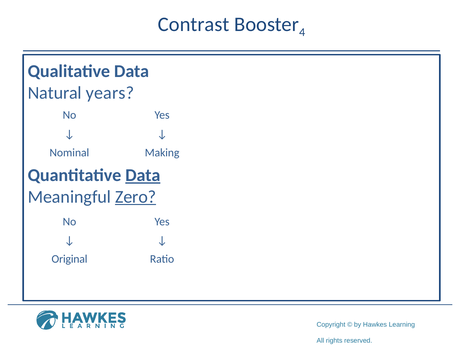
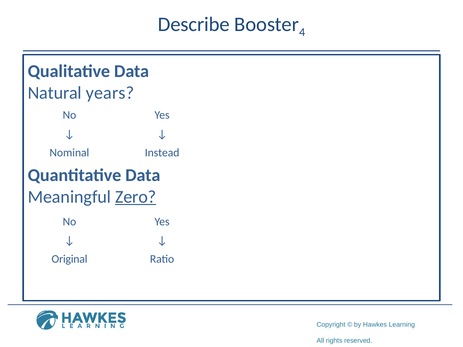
Contrast: Contrast -> Describe (194, 24)
Making: Making -> Instead (162, 153)
Data underline: present -> none (143, 175)
